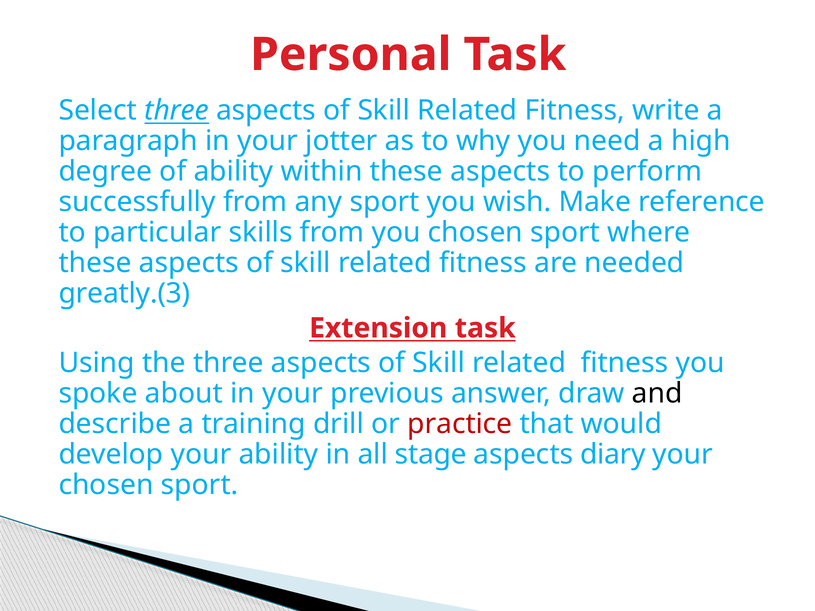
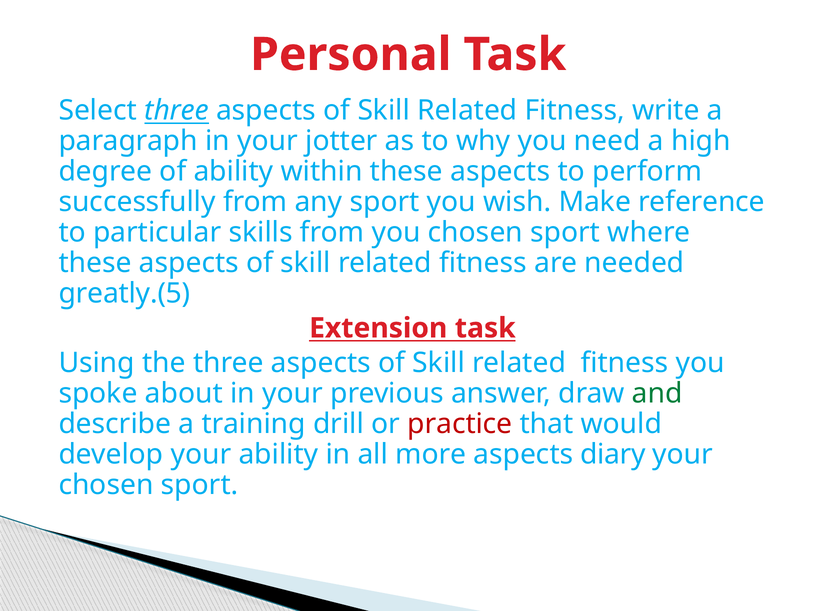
greatly.(3: greatly.(3 -> greatly.(5 (124, 294)
and colour: black -> green (657, 393)
stage: stage -> more (431, 454)
